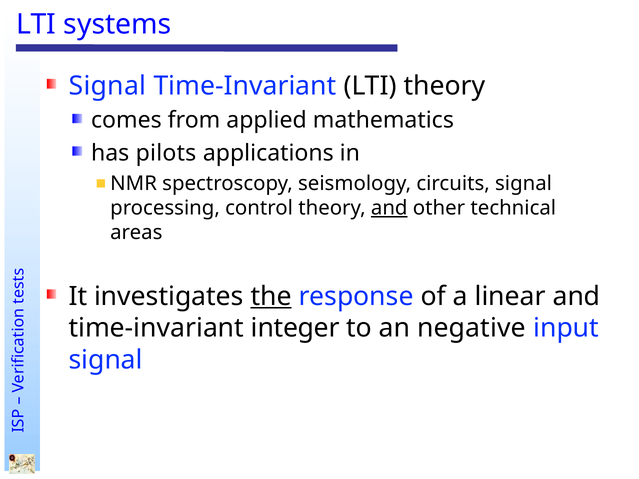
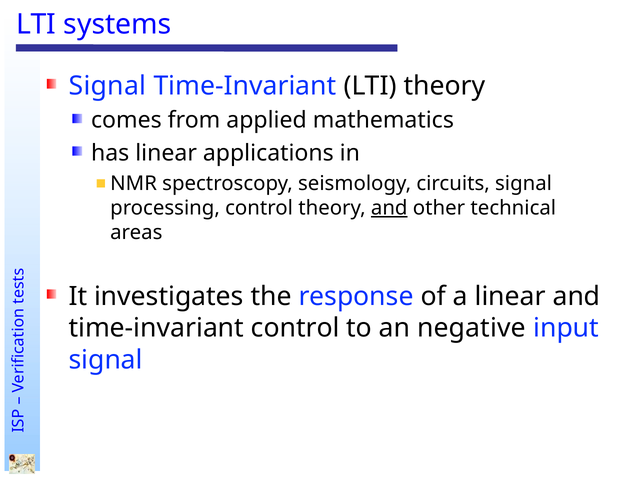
has pilots: pilots -> linear (166, 153)
the underline: present -> none (271, 296)
time-invariant integer: integer -> control (295, 328)
